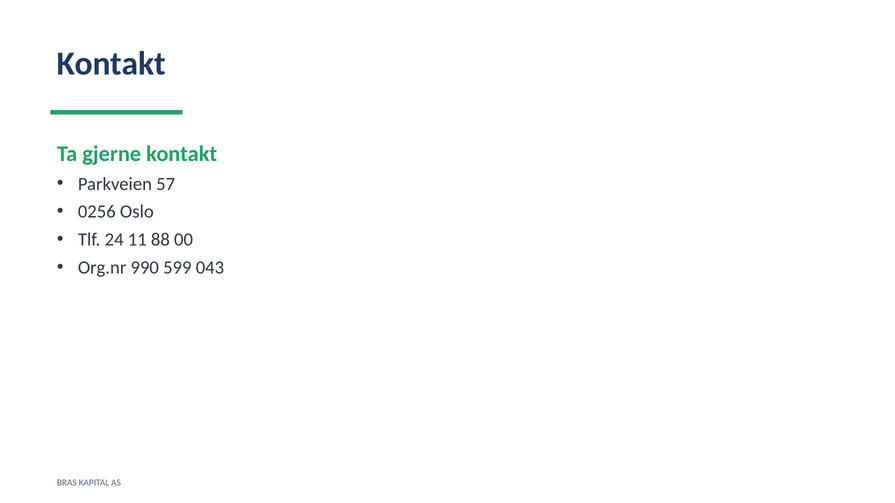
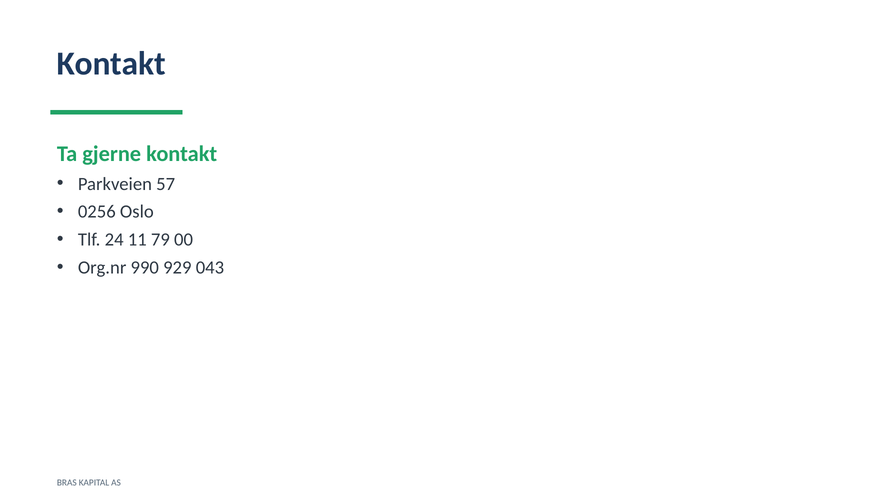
88: 88 -> 79 (160, 240)
599: 599 -> 929 (177, 268)
